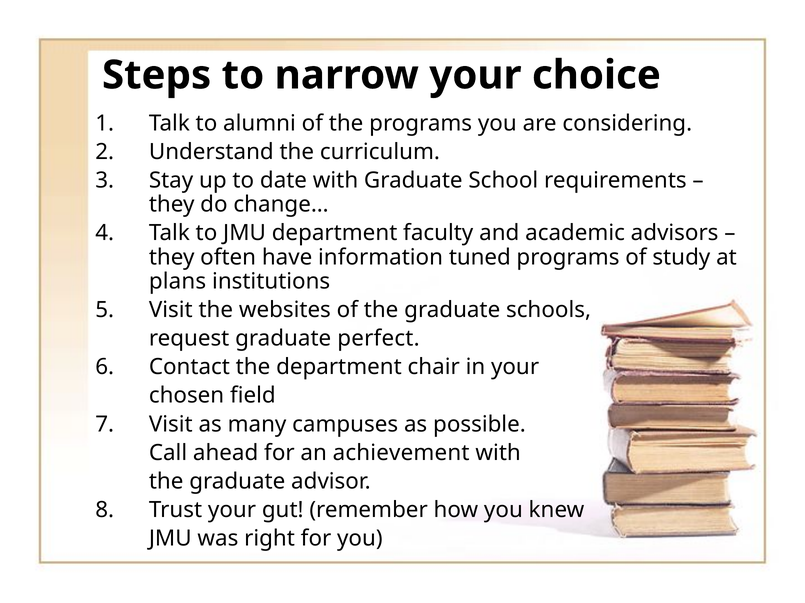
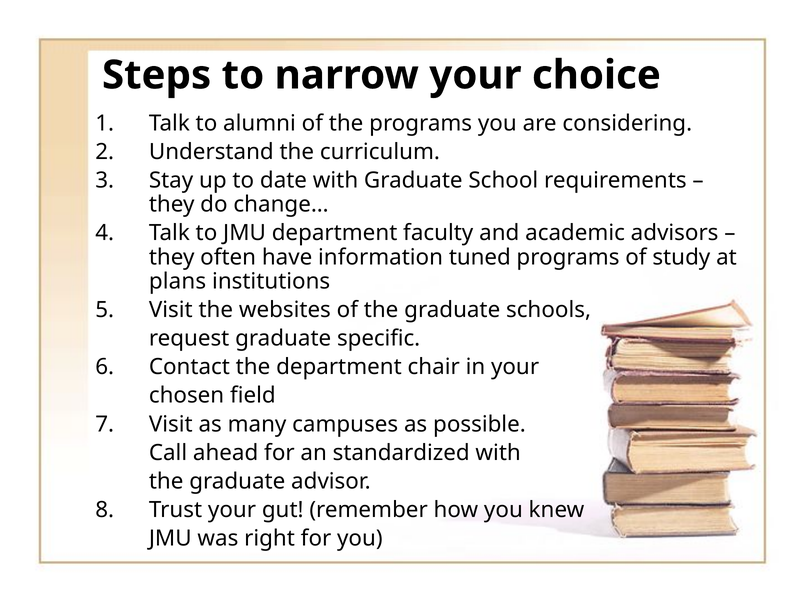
perfect: perfect -> specific (379, 339)
achievement: achievement -> standardized (401, 453)
